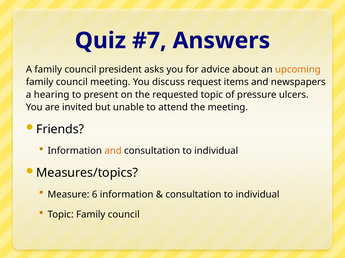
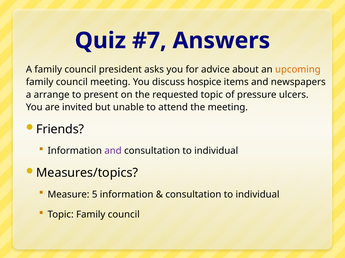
request: request -> hospice (204, 82)
hearing: hearing -> arrange (52, 95)
and colour: orange -> purple (113, 151)
6: 6 -> 5 (95, 195)
